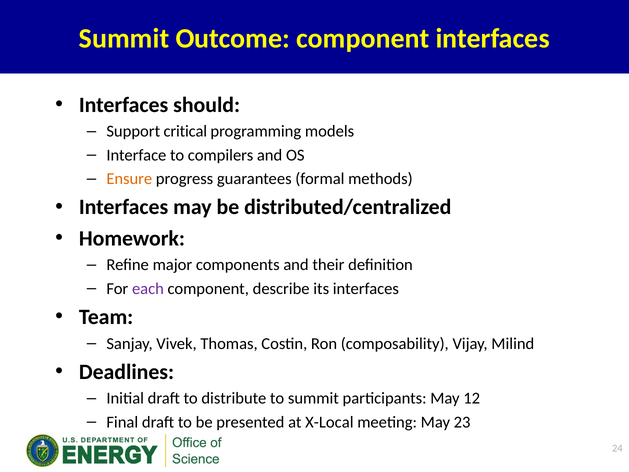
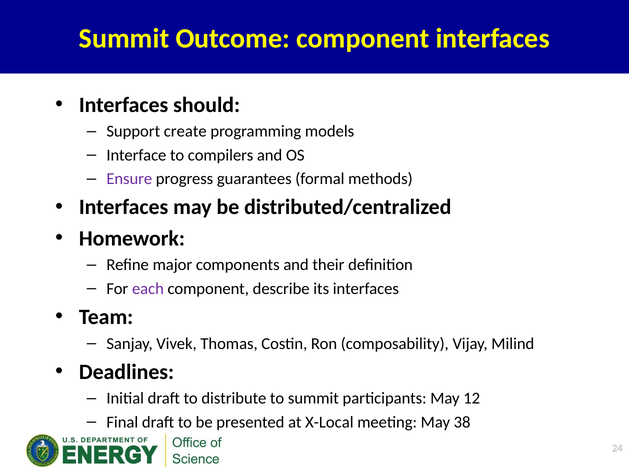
critical: critical -> create (185, 131)
Ensure colour: orange -> purple (129, 179)
23: 23 -> 38 (462, 422)
